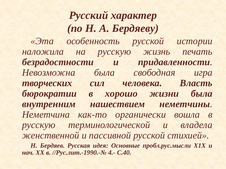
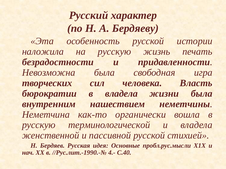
в хорошо: хорошо -> владела (121, 94)
